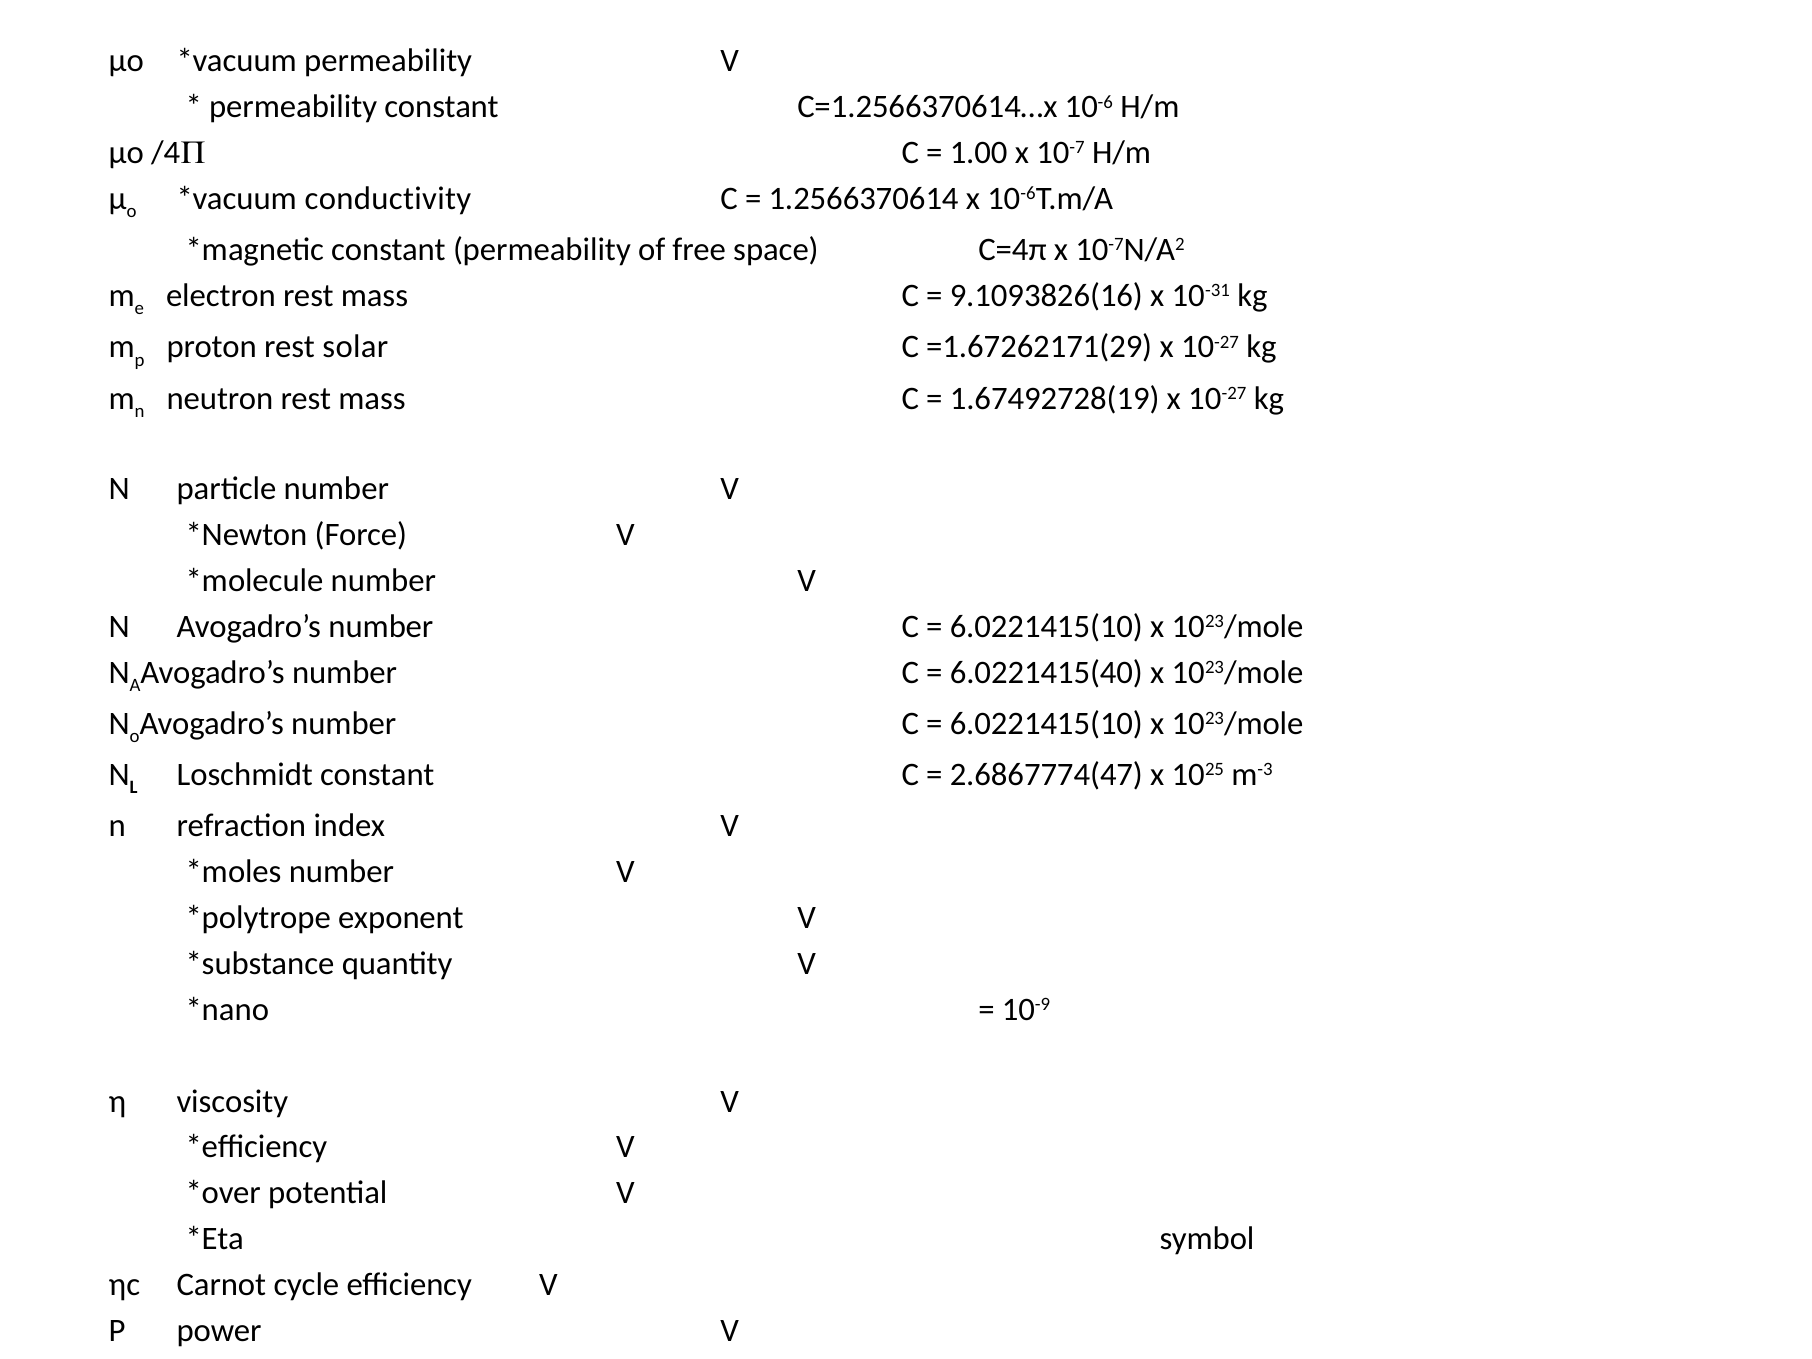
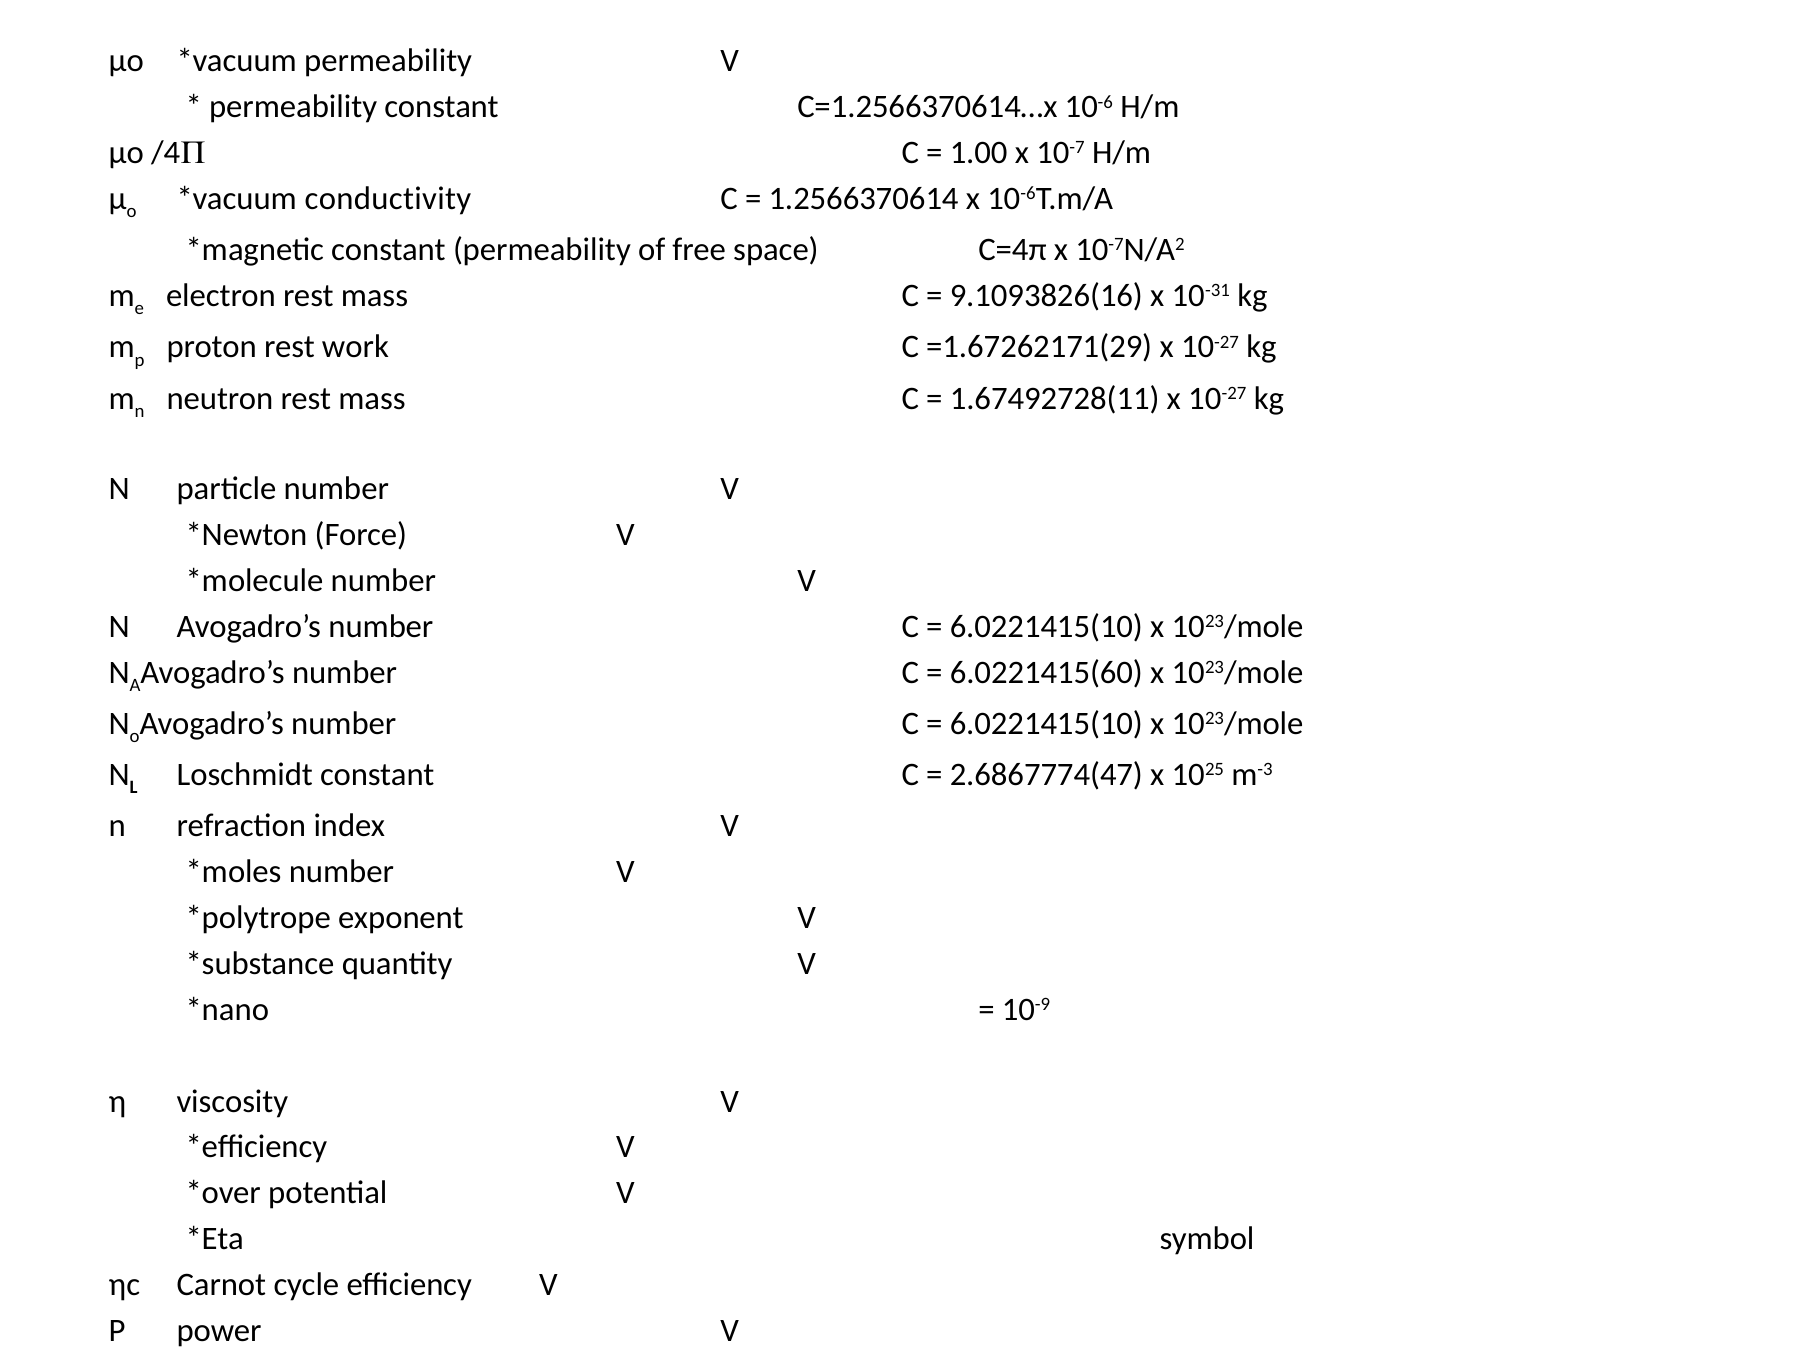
solar: solar -> work (356, 347)
1.67492728(19: 1.67492728(19 -> 1.67492728(11 (1055, 398)
6.0221415(40: 6.0221415(40 -> 6.0221415(60 (1046, 672)
